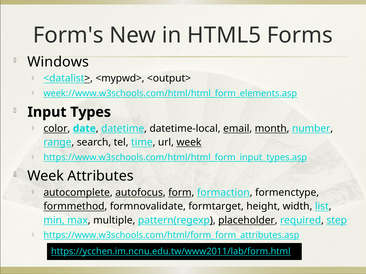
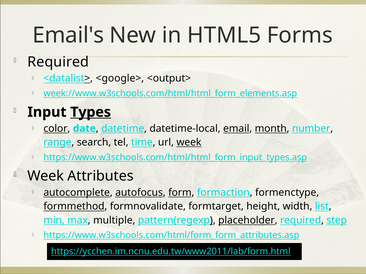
Form's: Form's -> Email's (68, 35)
Windows: Windows -> Required (58, 62)
<mypwd>: <mypwd> -> <google> (120, 79)
Types underline: none -> present (91, 112)
